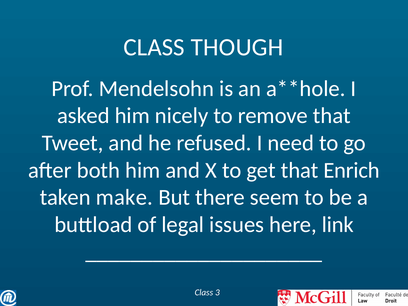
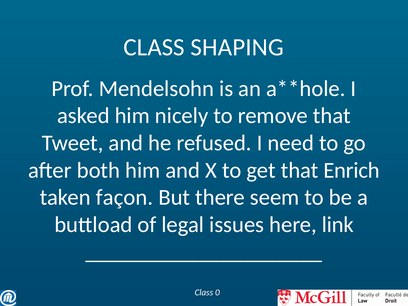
THOUGH: THOUGH -> SHAPING (237, 47)
make: make -> façon (124, 197)
3: 3 -> 0 (217, 292)
